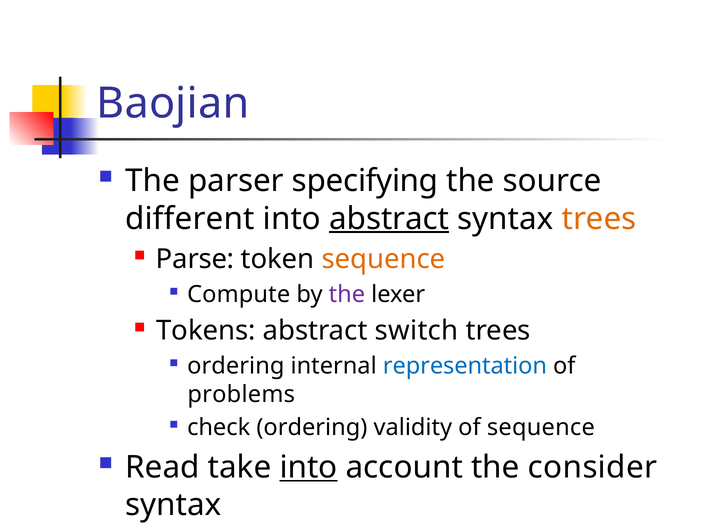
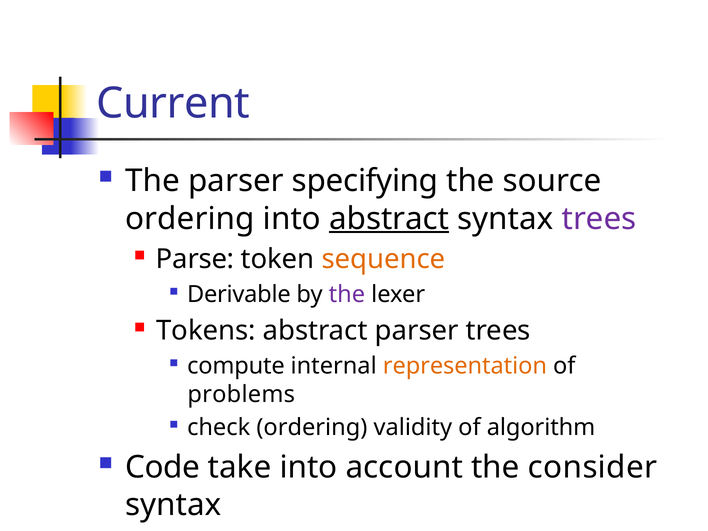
Baojian: Baojian -> Current (173, 103)
different: different -> ordering (190, 219)
trees colour: orange -> purple (599, 219)
Compute: Compute -> Derivable (239, 294)
abstract switch: switch -> parser (417, 331)
ordering: ordering -> compute (236, 366)
representation colour: blue -> orange (465, 366)
of sequence: sequence -> algorithm (541, 427)
Read: Read -> Code (163, 467)
into underline: present -> none (308, 467)
